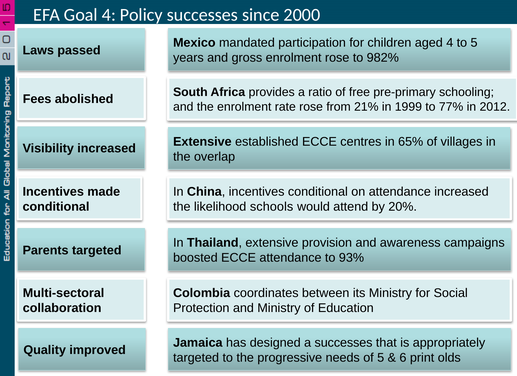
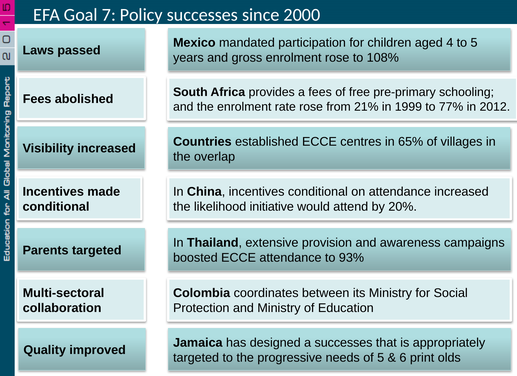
Goal 4: 4 -> 7 (109, 15)
982%: 982% -> 108% (383, 58)
a ratio: ratio -> fees (320, 92)
Extensive: Extensive -> Countries (202, 142)
schools: schools -> initiative (272, 207)
